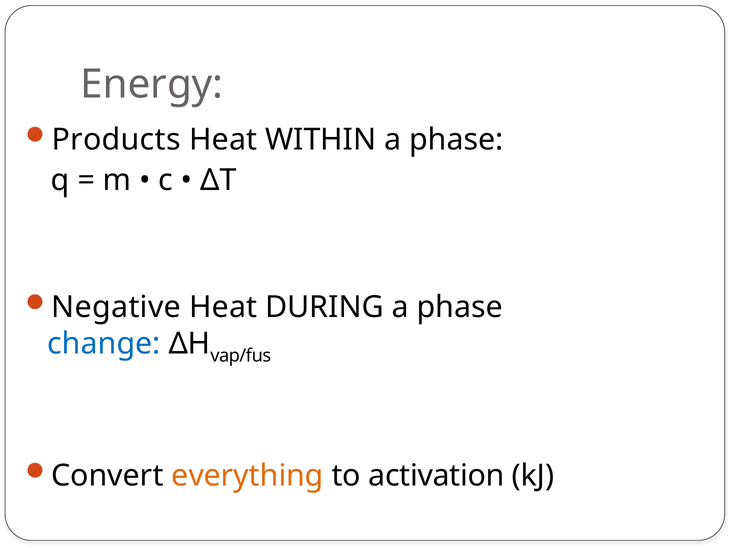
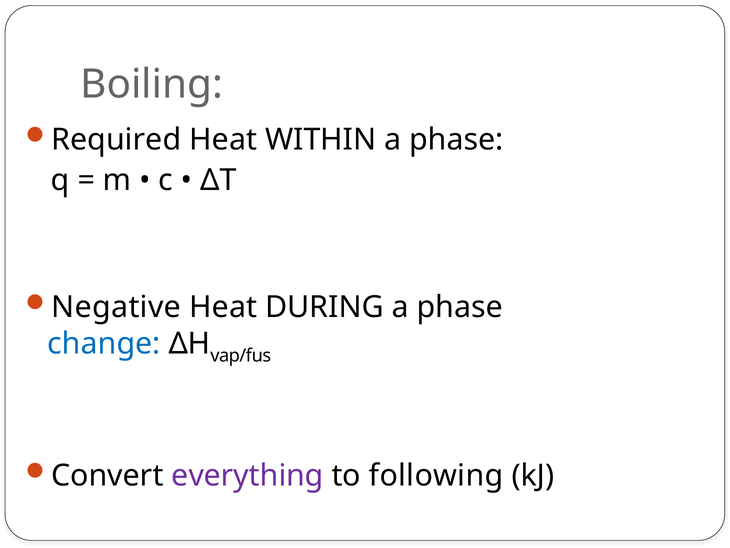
Energy: Energy -> Boiling (152, 84)
Products: Products -> Required (116, 140)
everything colour: orange -> purple (248, 475)
activation: activation -> following (436, 475)
